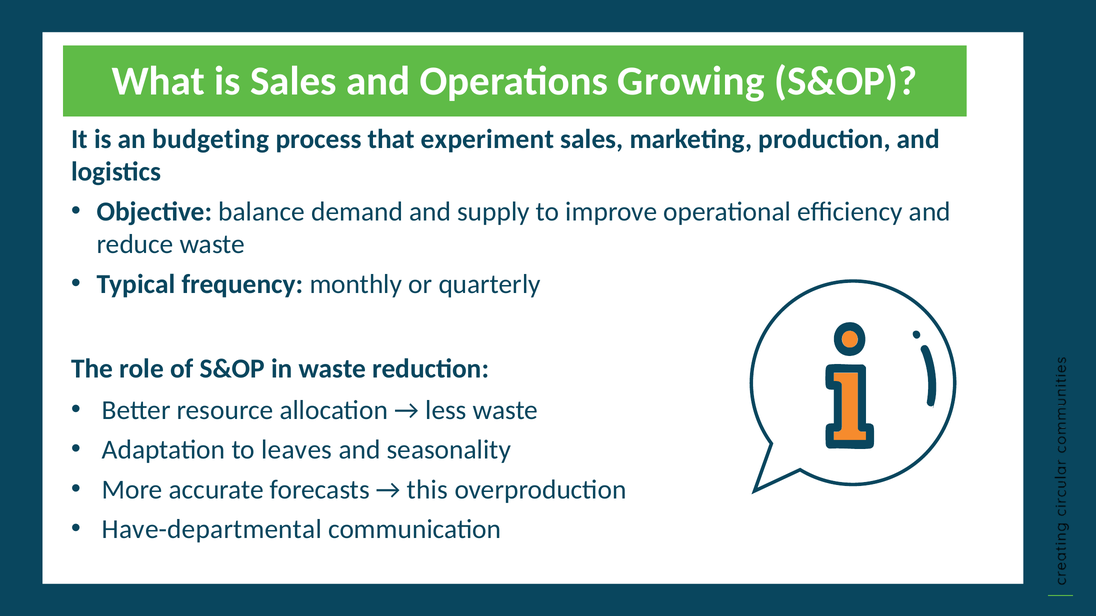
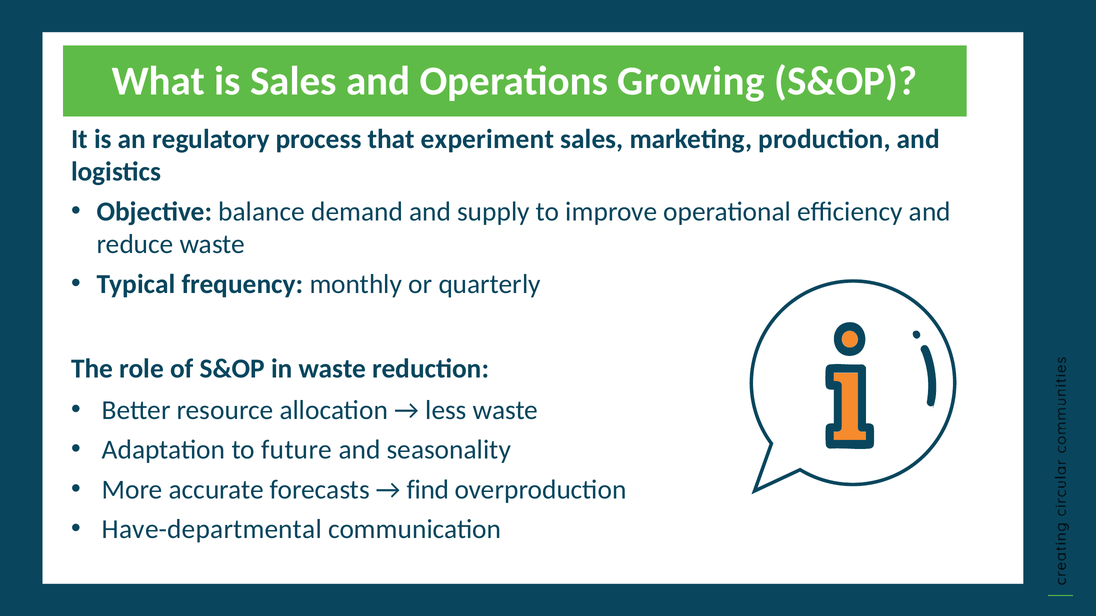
budgeting: budgeting -> regulatory (211, 139)
leaves: leaves -> future (297, 450)
this: this -> find (428, 490)
